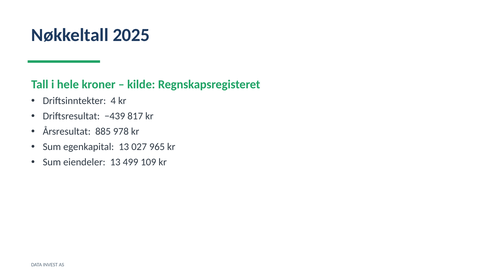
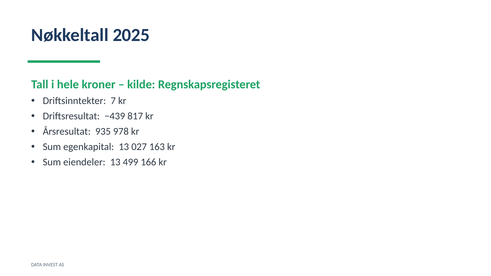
4: 4 -> 7 (113, 101)
885: 885 -> 935 (103, 132)
965: 965 -> 163 (157, 147)
109: 109 -> 166 (148, 162)
